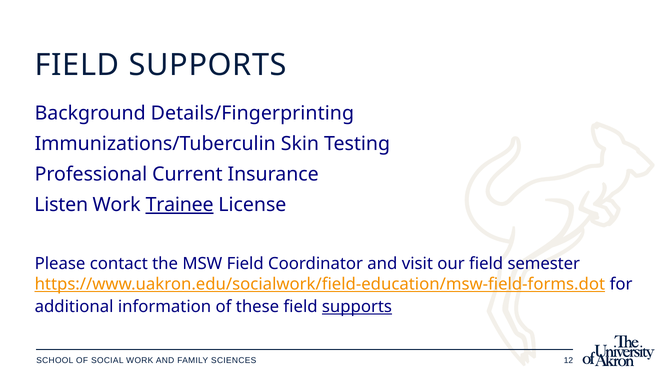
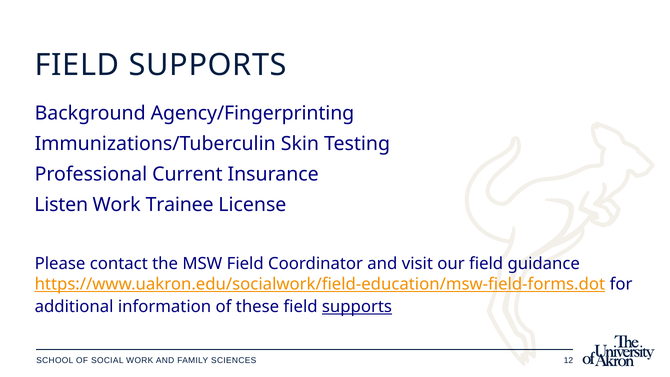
Details/Fingerprinting: Details/Fingerprinting -> Agency/Fingerprinting (252, 113)
Trainee underline: present -> none (180, 205)
semester: semester -> guidance (544, 264)
